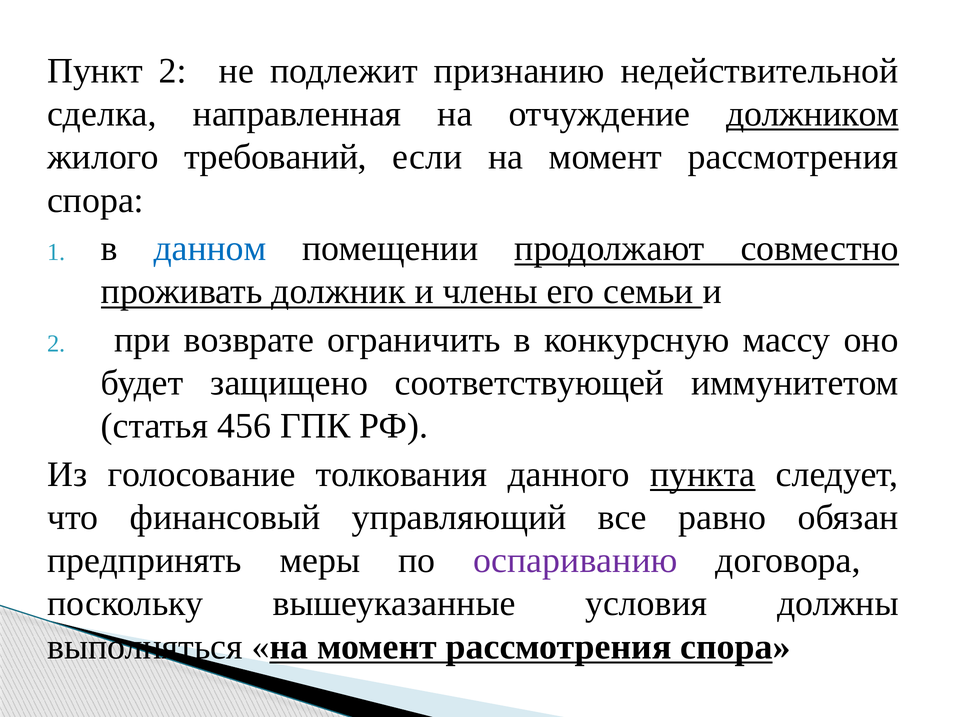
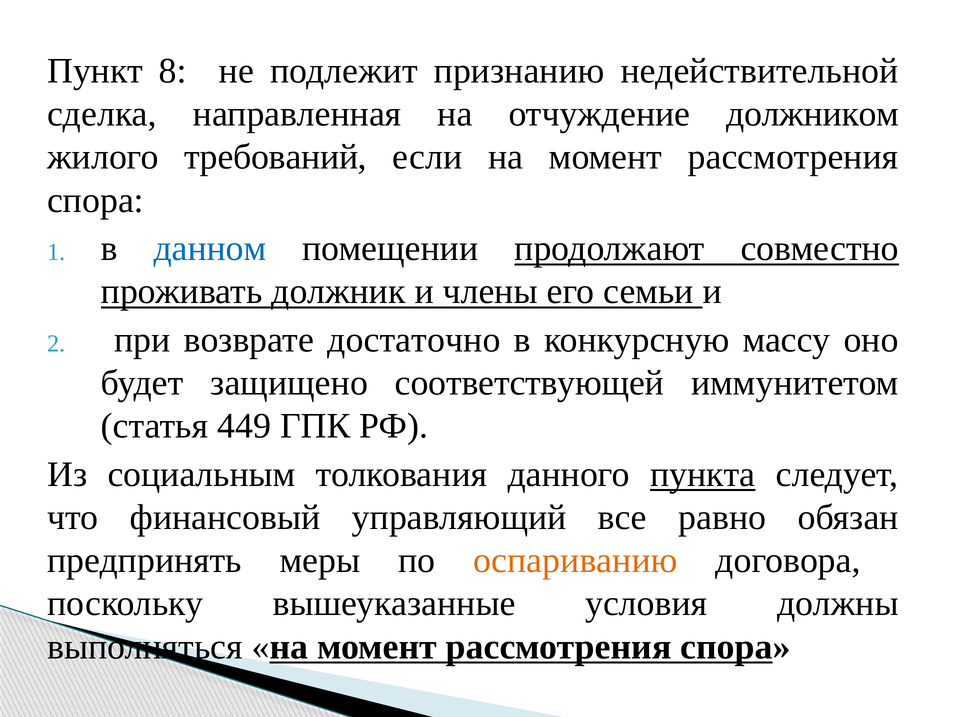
Пункт 2: 2 -> 8 (173, 71)
должником underline: present -> none (813, 114)
ограничить: ограничить -> достаточно (414, 340)
456: 456 -> 449 (244, 426)
голосование: голосование -> социальным (202, 474)
оспариванию colour: purple -> orange (575, 561)
